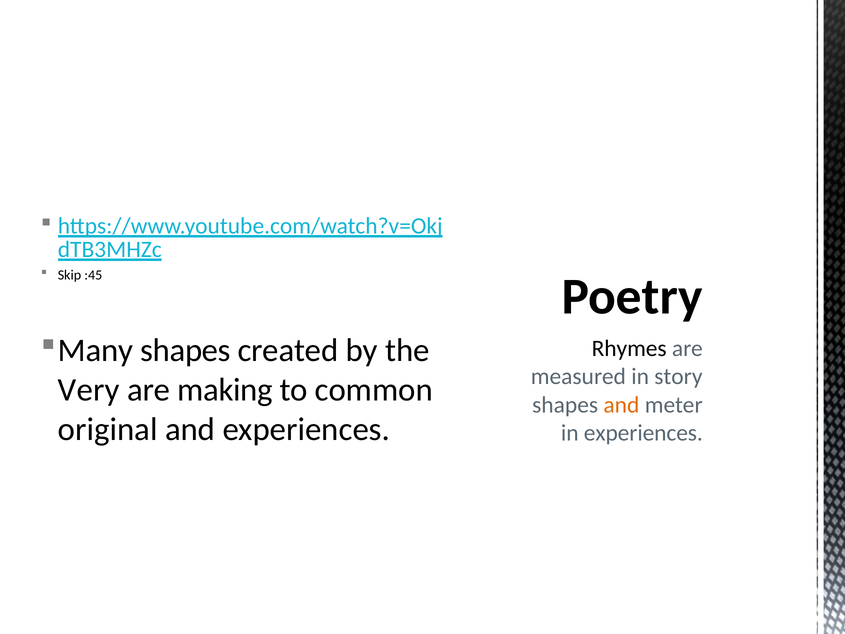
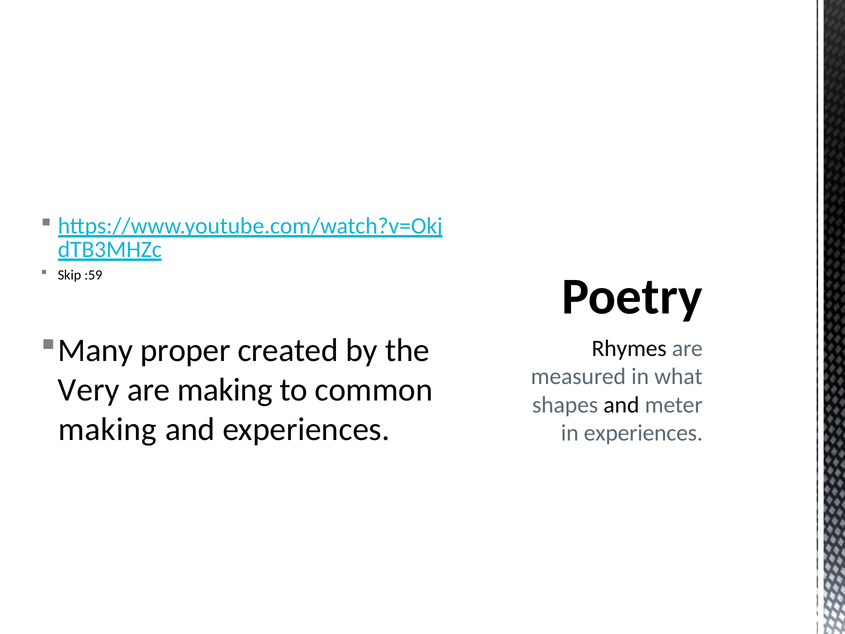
:45: :45 -> :59 (93, 275)
Many shapes: shapes -> proper (185, 350)
story: story -> what (678, 376)
and colour: orange -> black (621, 405)
original: original -> making (108, 429)
